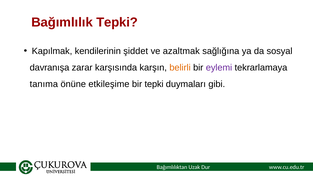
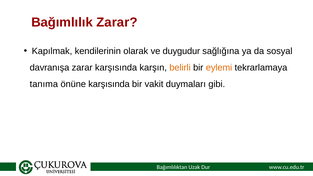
Bağımlılık Tepki: Tepki -> Zarar (117, 22)
şiddet: şiddet -> olarak (136, 51)
azaltmak: azaltmak -> duygudur (181, 51)
eylemi colour: purple -> orange (219, 68)
önüne etkileşime: etkileşime -> karşısında (109, 84)
bir tepki: tepki -> vakit (154, 84)
